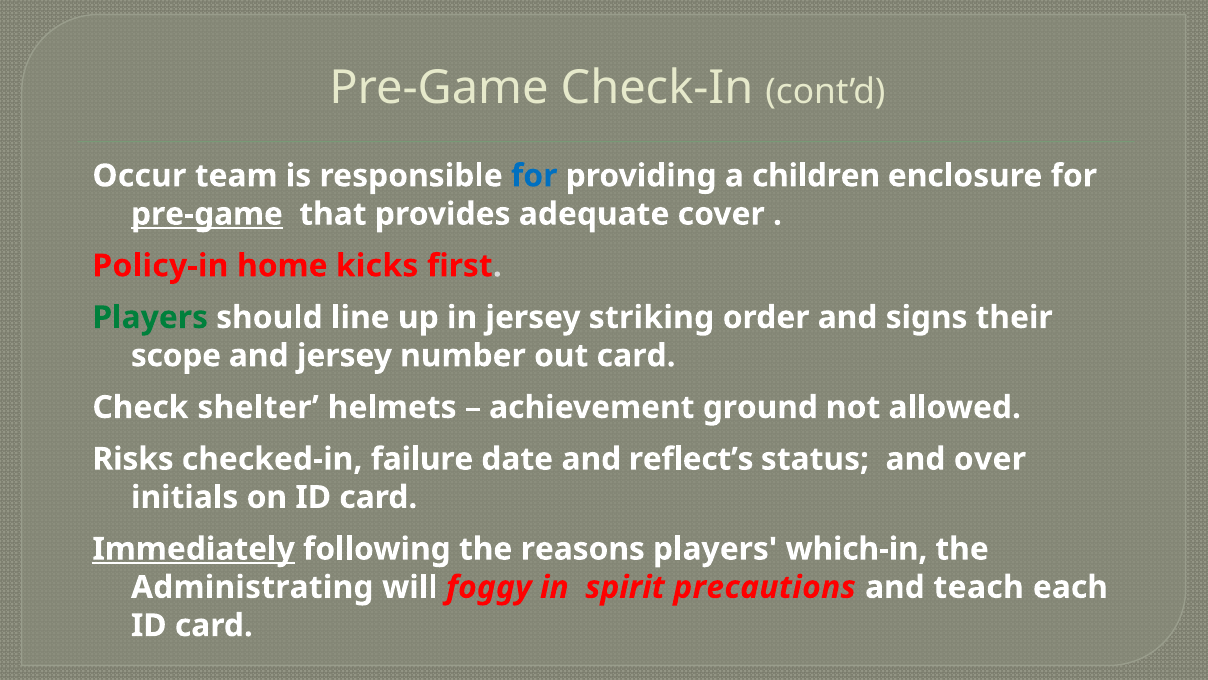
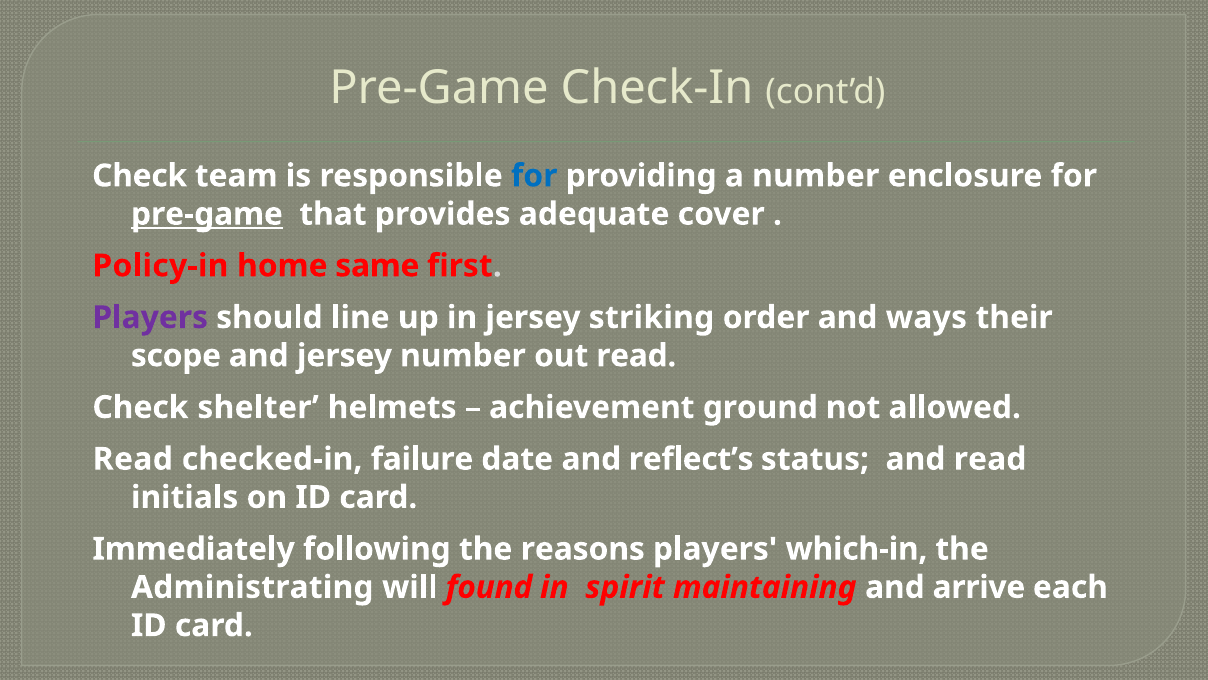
Occur: Occur -> Check (140, 176)
a children: children -> number (816, 176)
kicks: kicks -> same (377, 266)
Players colour: green -> purple (150, 317)
signs: signs -> ways (926, 317)
out card: card -> read (636, 356)
Risks: Risks -> Read (133, 459)
and over: over -> read (990, 459)
Immediately underline: present -> none (194, 549)
foggy: foggy -> found (489, 587)
precautions: precautions -> maintaining (765, 587)
teach: teach -> arrive (979, 587)
